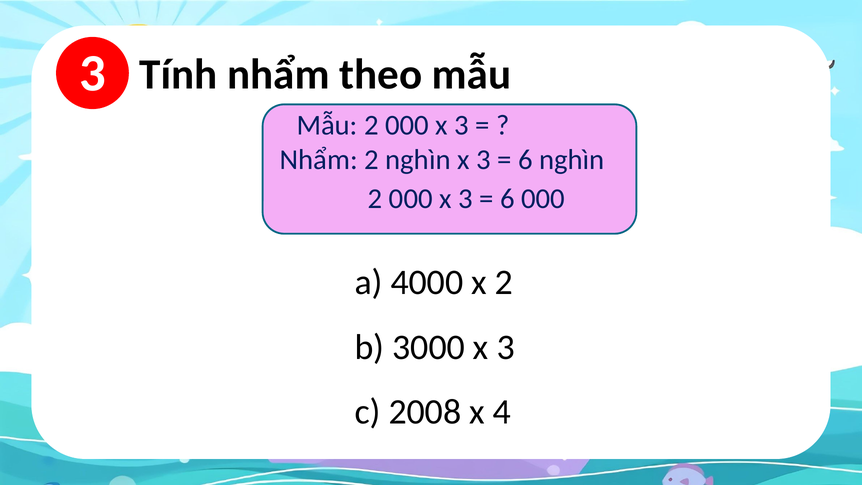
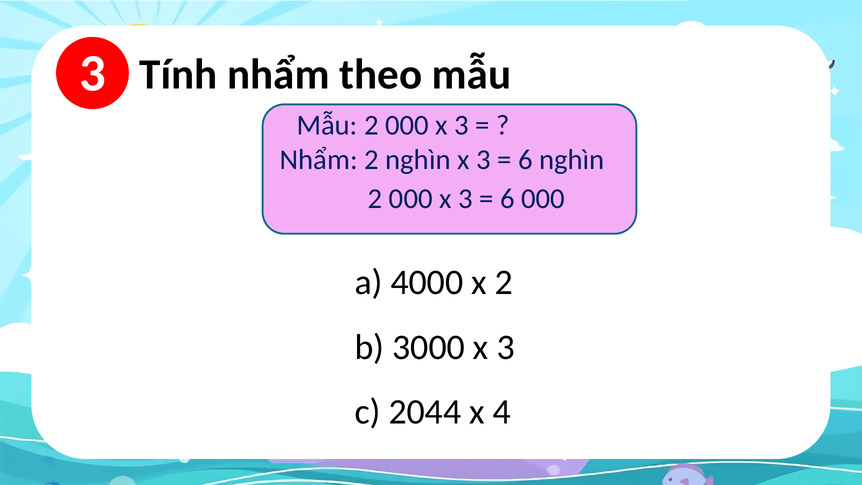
2008: 2008 -> 2044 (425, 412)
